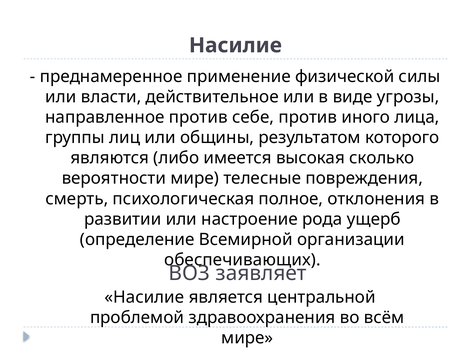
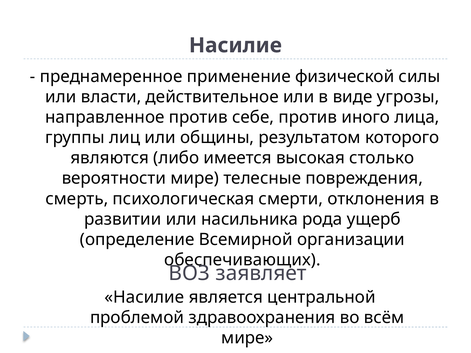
сколько: сколько -> столько (382, 158)
полное: полное -> смерти (291, 199)
настроение: настроение -> насильника (250, 219)
